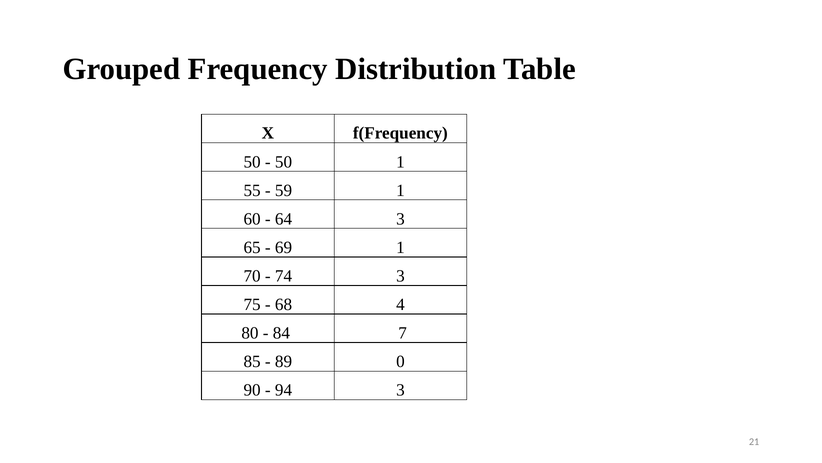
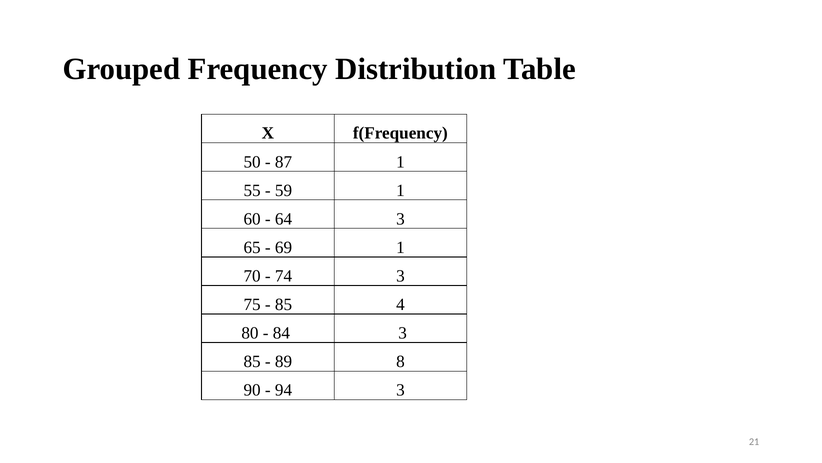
50: 50 -> 87 (284, 162)
68: 68 -> 85 (284, 304)
84 7: 7 -> 3 (403, 333)
0: 0 -> 8 (400, 361)
